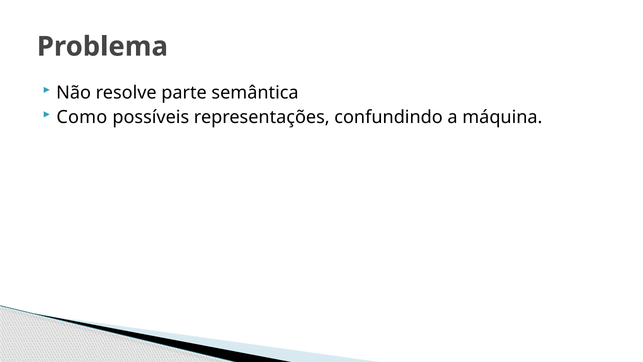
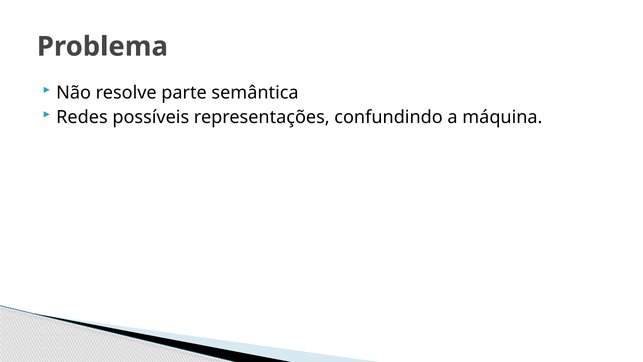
Como: Como -> Redes (82, 117)
